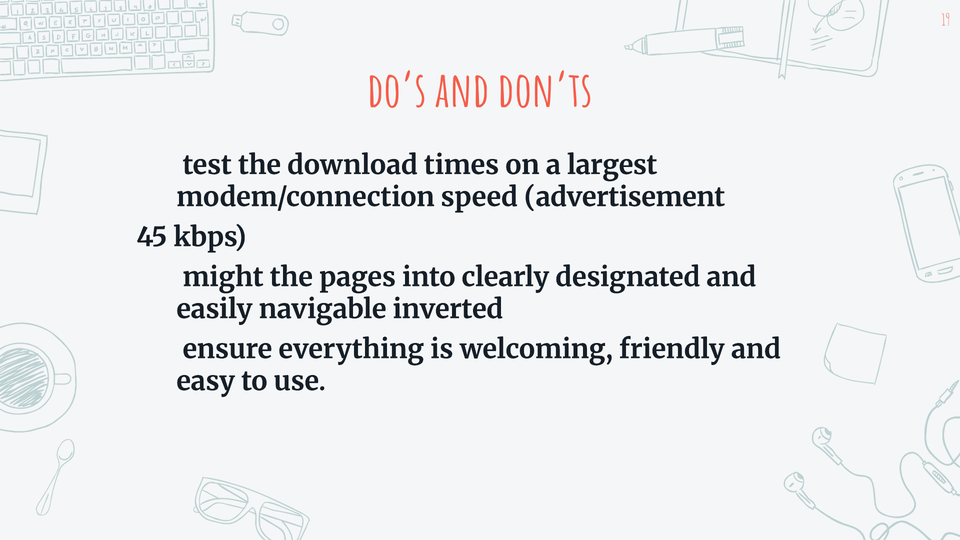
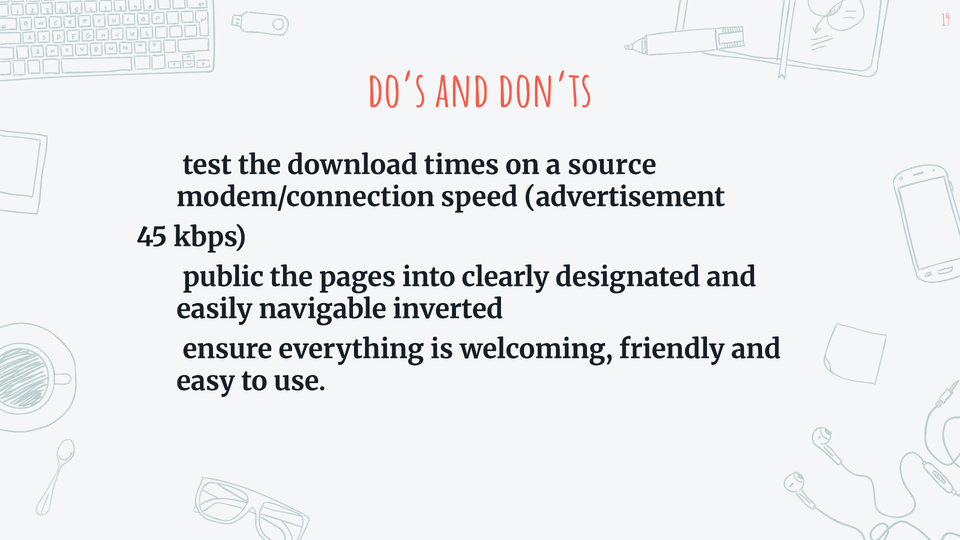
largest: largest -> source (612, 165)
might: might -> public (223, 277)
